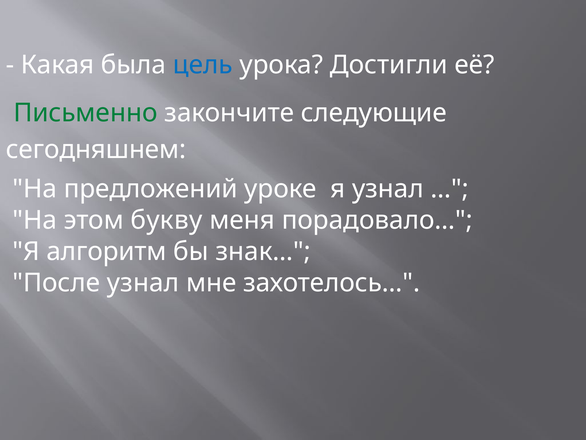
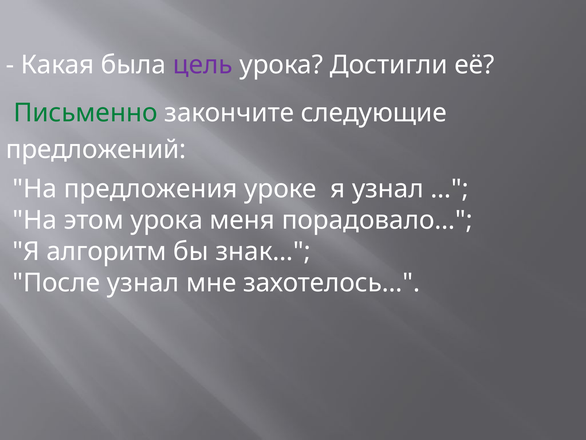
цель colour: blue -> purple (203, 65)
сегодняшнем: сегодняшнем -> предложений (96, 149)
предложений: предложений -> предложения (151, 189)
этом букву: букву -> урока (167, 220)
